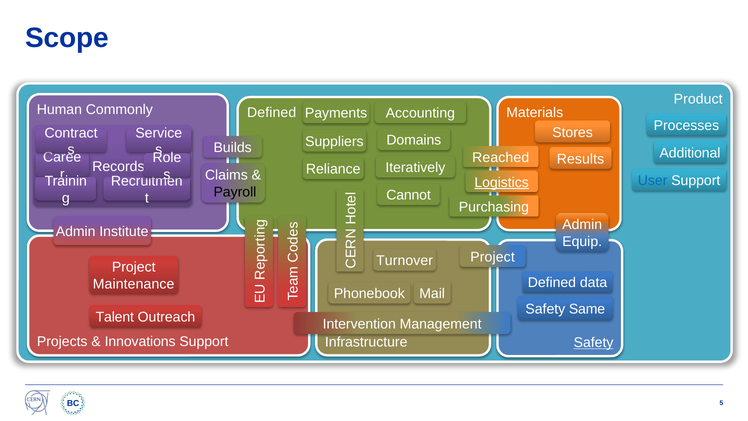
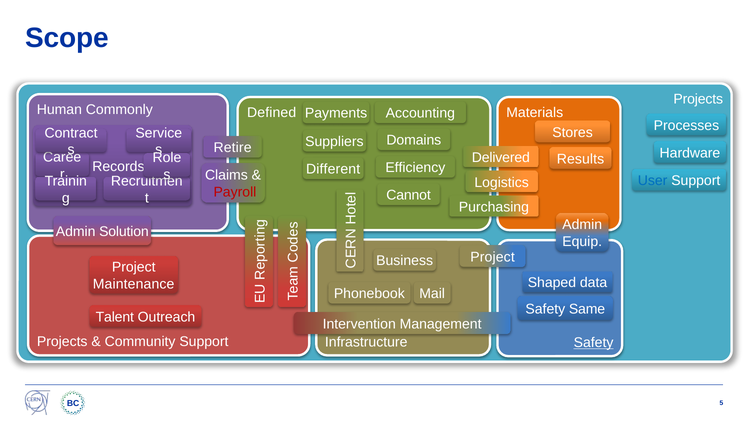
Product: Product -> Projects (698, 99)
Builds: Builds -> Retire (233, 147)
Additional: Additional -> Hardware (690, 153)
Reached: Reached -> Delivered (501, 157)
Iteratively: Iteratively -> Efficiency (415, 168)
Reliance: Reliance -> Different (333, 169)
Logistics underline: present -> none (502, 182)
Payroll colour: black -> red (235, 192)
Institute: Institute -> Solution (124, 231)
Turnover: Turnover -> Business (405, 261)
Defined: Defined -> Shaped (552, 283)
Innovations: Innovations -> Community (140, 342)
